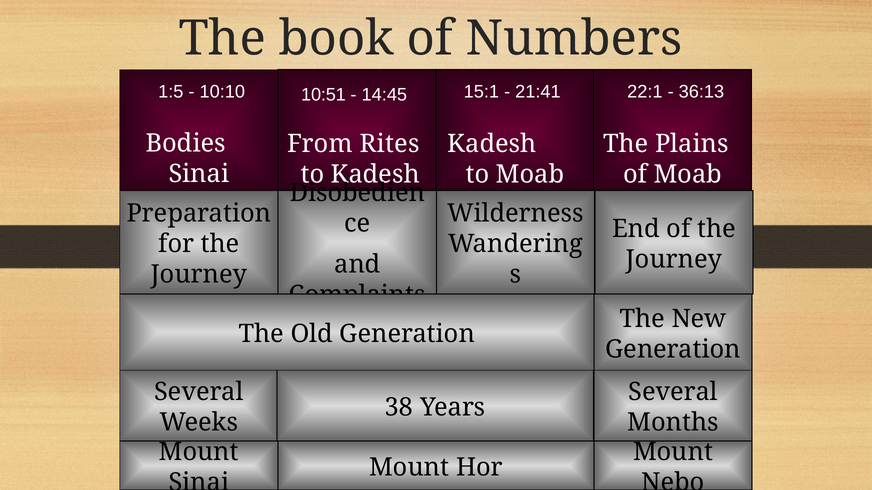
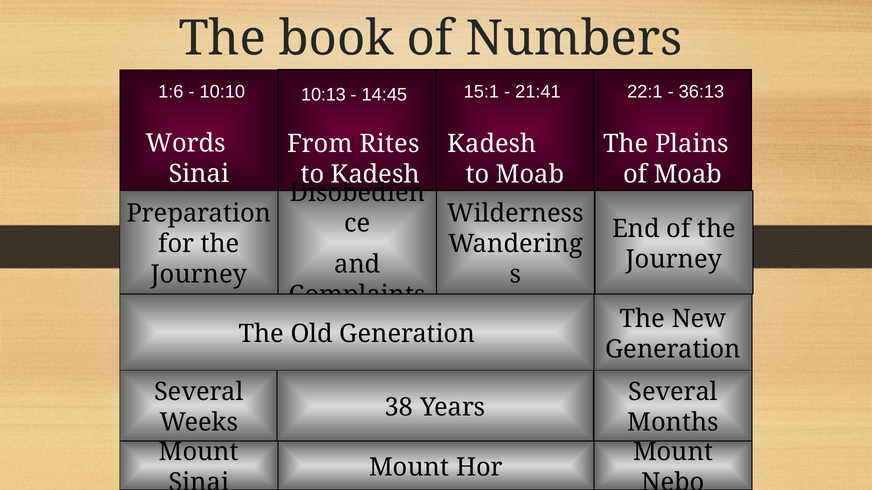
1:5: 1:5 -> 1:6 (171, 92)
10:51: 10:51 -> 10:13 (323, 95)
Bodies: Bodies -> Words (186, 144)
